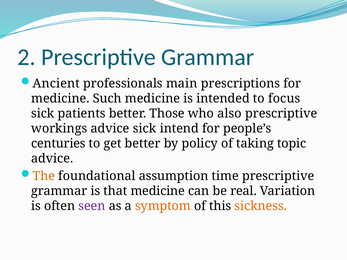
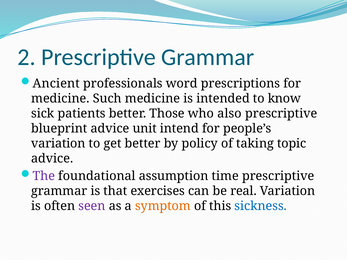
main: main -> word (182, 84)
focus: focus -> know (284, 99)
workings: workings -> blueprint (59, 129)
advice sick: sick -> unit (145, 129)
centuries: centuries -> variation (58, 144)
The colour: orange -> purple (44, 176)
that medicine: medicine -> exercises (158, 191)
sickness colour: orange -> blue (261, 206)
